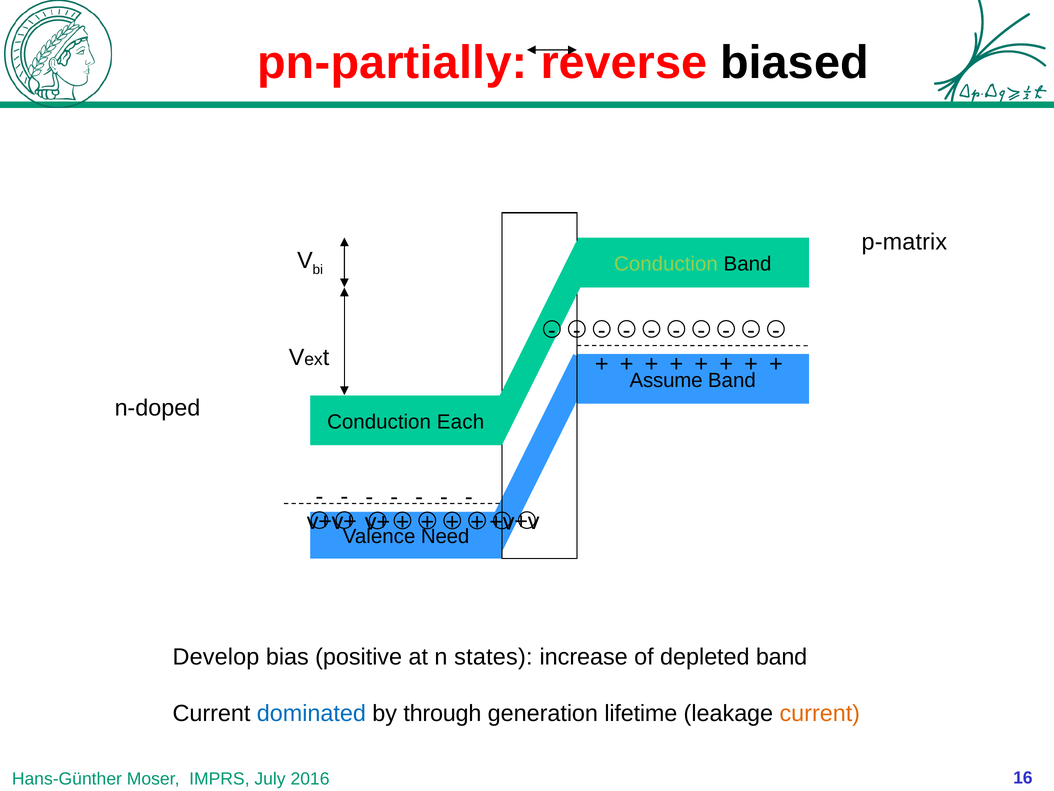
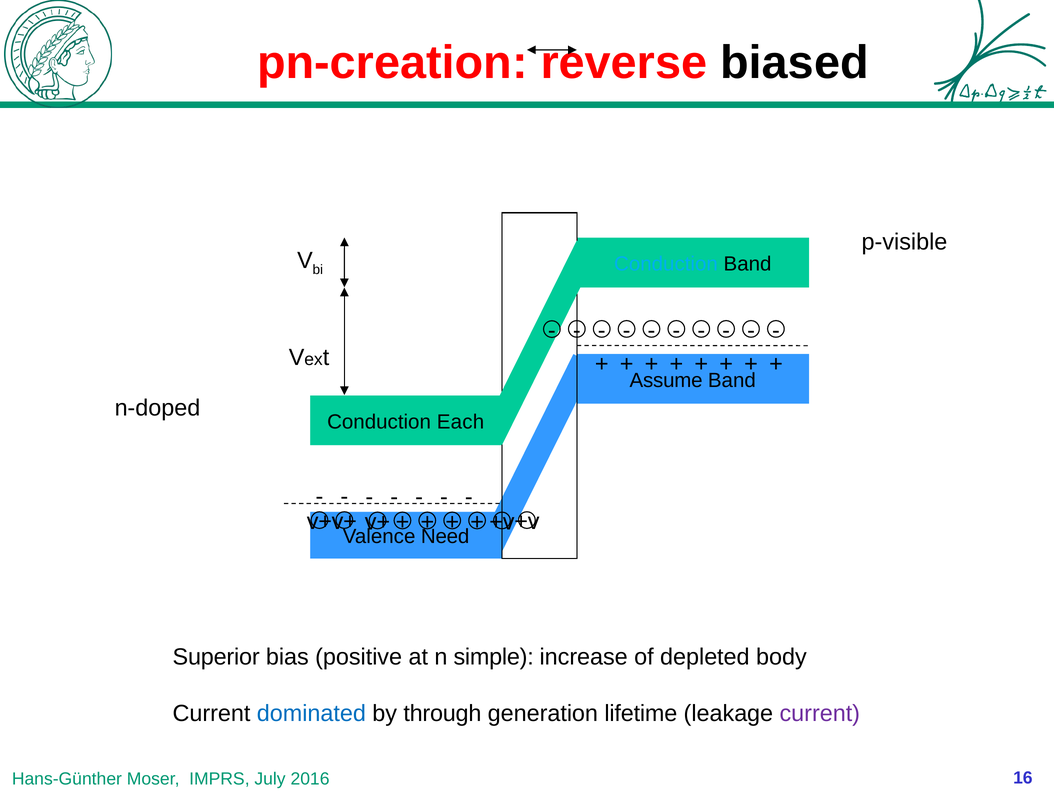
pn-partially: pn-partially -> pn-creation (392, 63)
p-matrix: p-matrix -> p-visible (904, 242)
Conduction colour: light green -> light blue (666, 264)
Develop: Develop -> Superior (216, 657)
states: states -> simple (494, 657)
depleted band: band -> body (781, 657)
current colour: orange -> purple (820, 713)
